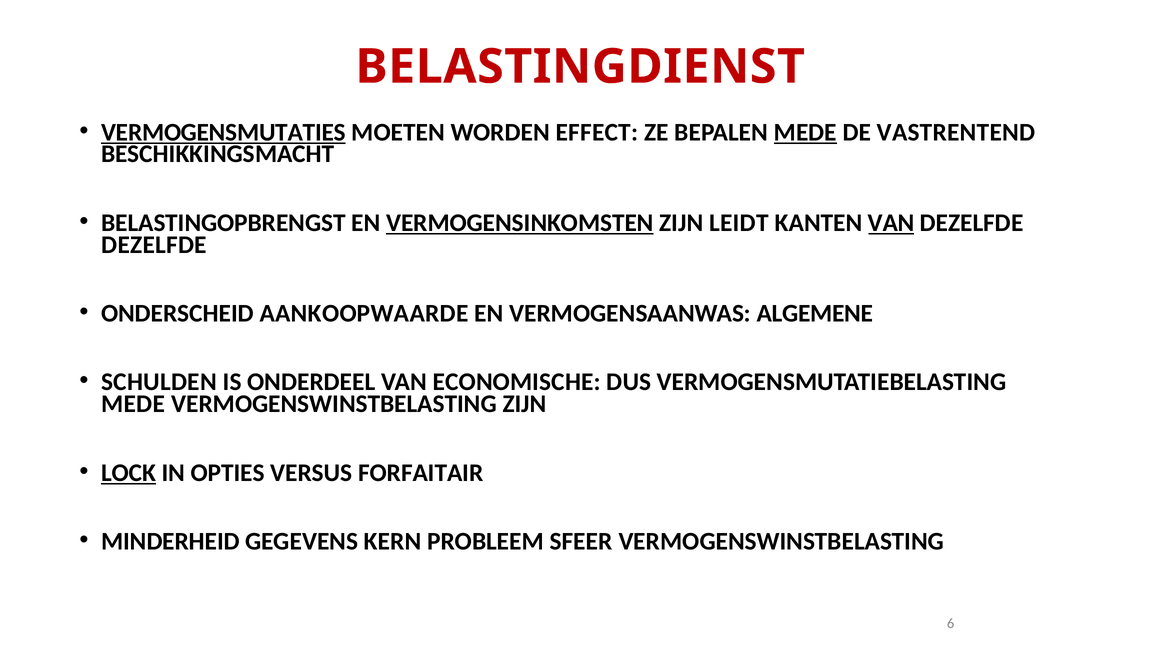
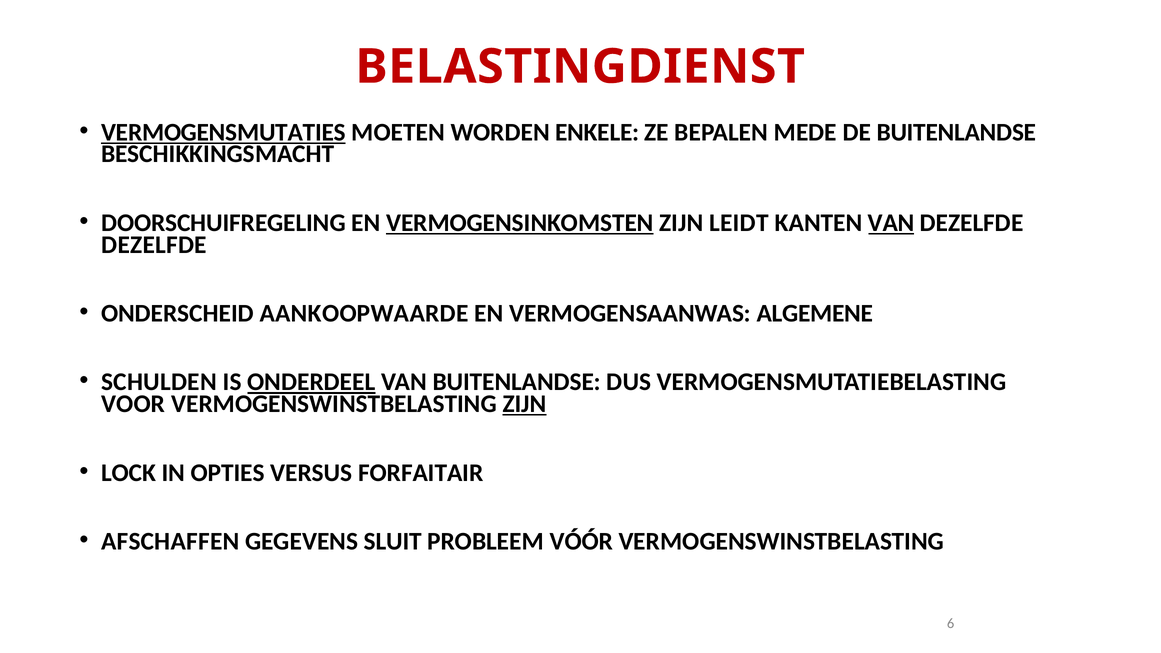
EFFECT: EFFECT -> ENKELE (597, 132)
MEDE underline: present -> none (805, 132)
DE VASTRENTEND: VASTRENTEND -> BUITENLANDSE (956, 132)
BELASTINGOPBRENGST: BELASTINGOPBRENGST -> DOORSCHUIFREGELING (223, 223)
ONDERDEEL underline: none -> present (311, 382)
VAN ECONOMISCHE: ECONOMISCHE -> BUITENLANDSE (517, 382)
MEDE: MEDE -> VOOR (133, 404)
ZIJN underline: none -> present (525, 404)
LOCK underline: present -> none (129, 473)
MINDERHEID: MINDERHEID -> AFSCHAFFEN (170, 541)
KERN: KERN -> SLUIT (393, 541)
SFEER: SFEER -> VÓÓR (581, 541)
